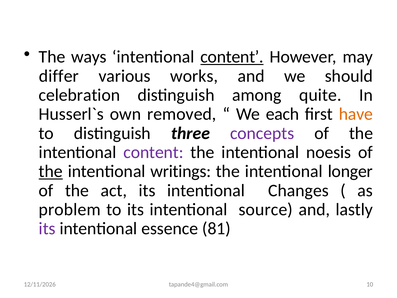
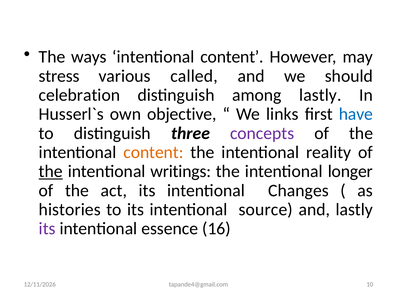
content underline: present -> none (232, 57)
differ: differ -> stress (59, 76)
works: works -> called (194, 76)
among quite: quite -> lastly (320, 95)
removed: removed -> objective (182, 114)
each: each -> links (282, 114)
have colour: orange -> blue (356, 114)
content colour: purple -> orange (153, 152)
noesis: noesis -> reality (329, 152)
problem: problem -> histories (70, 209)
81: 81 -> 16 (216, 228)
